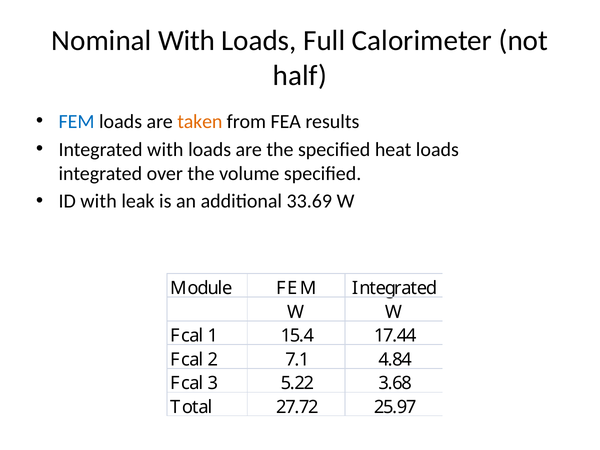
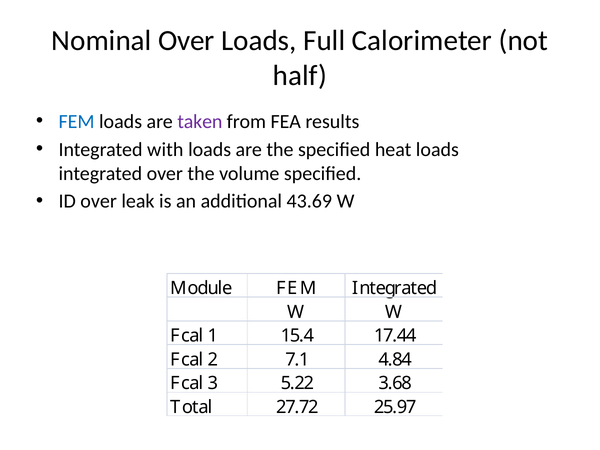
Nominal With: With -> Over (186, 41)
taken colour: orange -> purple (200, 121)
ID with: with -> over (99, 201)
33.69: 33.69 -> 43.69 (309, 201)
